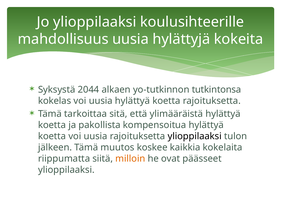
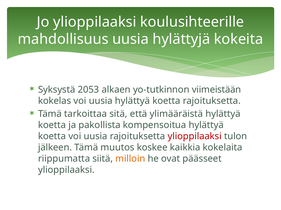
2044: 2044 -> 2053 (88, 90)
tutkintonsa: tutkintonsa -> viimeistään (217, 90)
ylioppilaaksi colour: black -> red (195, 137)
